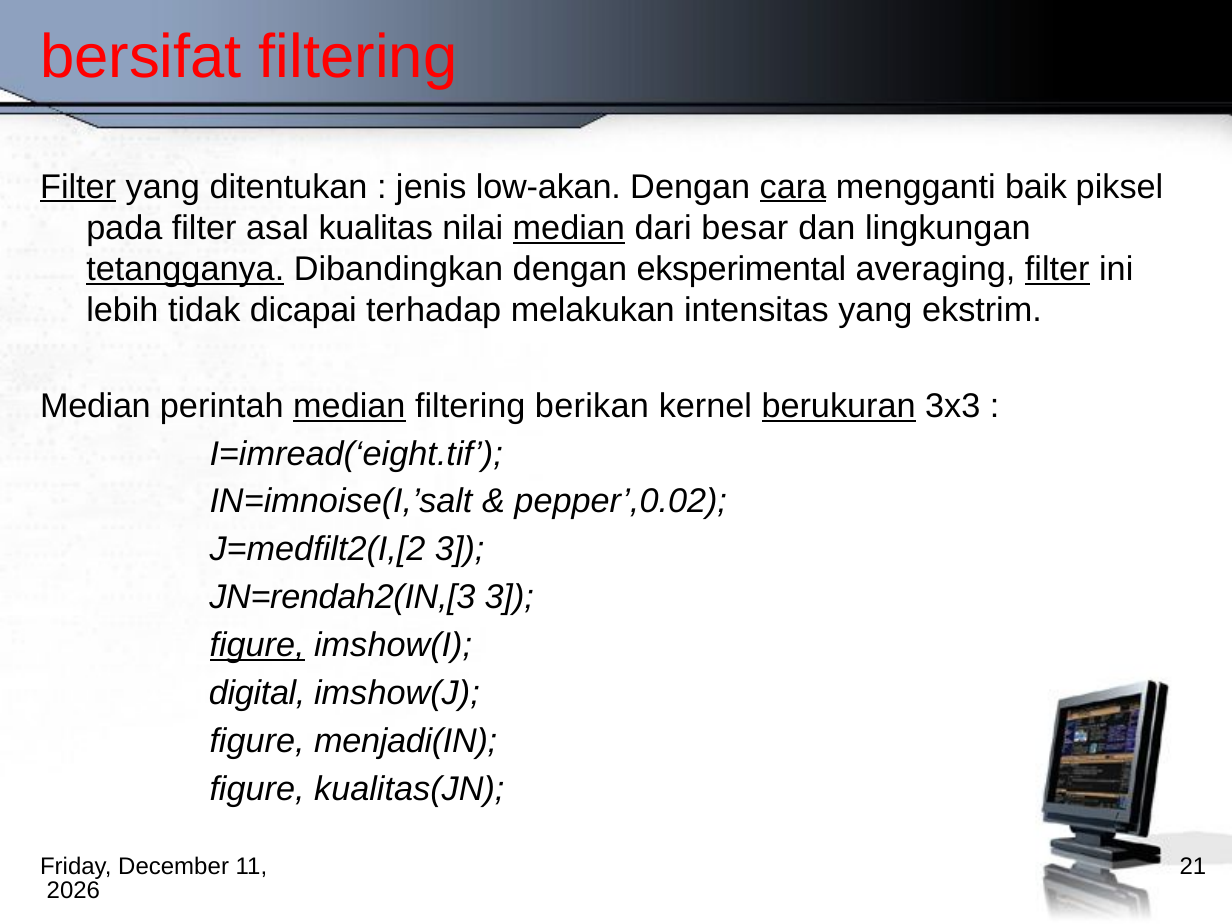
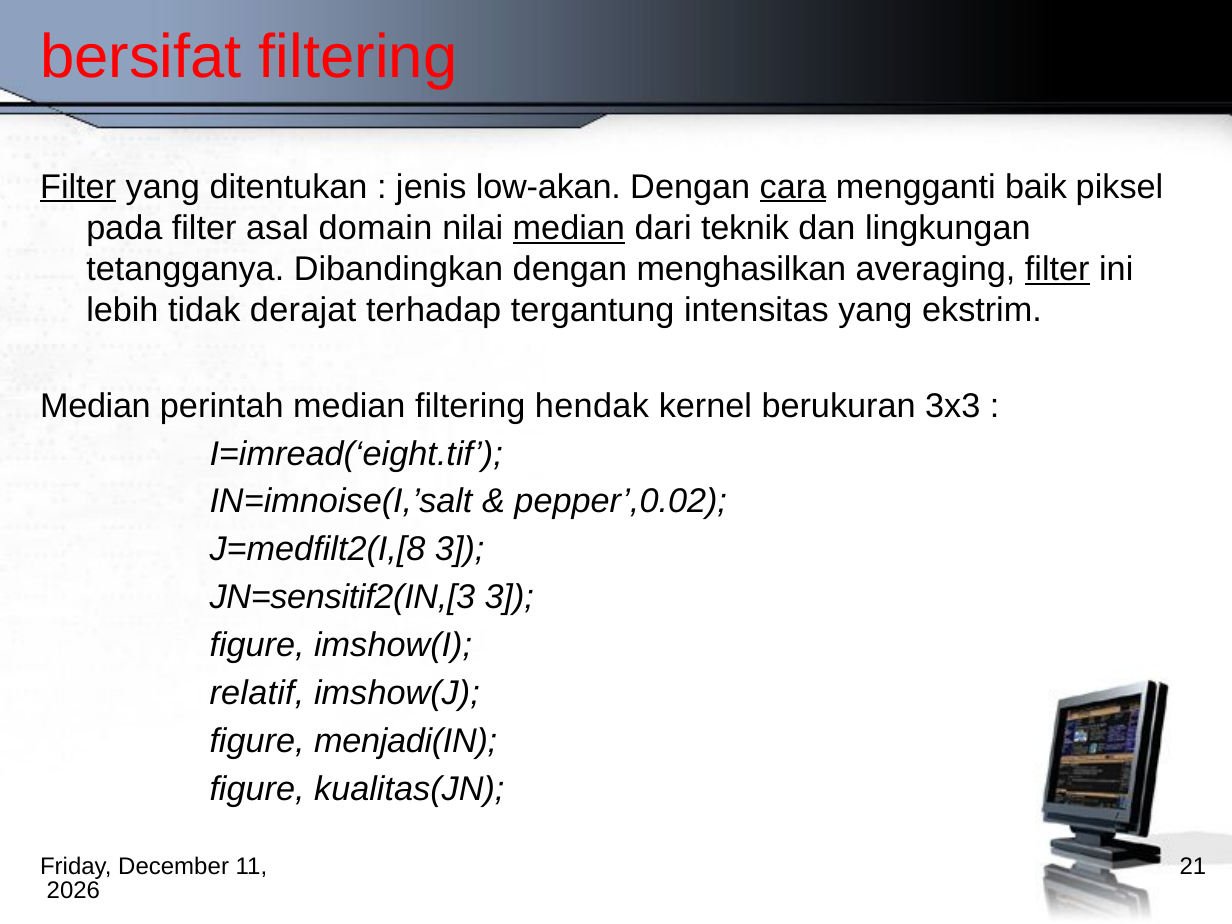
kualitas: kualitas -> domain (375, 228)
besar: besar -> teknik (745, 228)
tetangganya underline: present -> none (185, 269)
eksperimental: eksperimental -> menghasilkan (741, 269)
dicapai: dicapai -> derajat (303, 310)
melakukan: melakukan -> tergantung (593, 310)
median underline: present -> none (349, 406)
berikan: berikan -> hendak (592, 406)
berukuran underline: present -> none (839, 406)
J=medfilt2(I,[2: J=medfilt2(I,[2 -> J=medfilt2(I,[8 (318, 550)
JN=rendah2(IN,[3: JN=rendah2(IN,[3 -> JN=sensitif2(IN,[3 (342, 598)
figure underline: present -> none (257, 645)
digital: digital -> relatif (257, 693)
